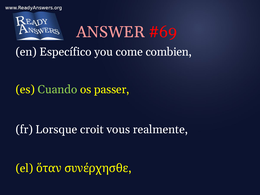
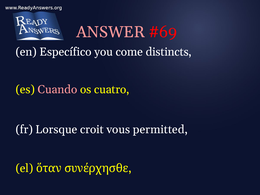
combien: combien -> distincts (169, 52)
Cuando colour: light green -> pink (57, 89)
passer: passer -> cuatro (112, 89)
realmente: realmente -> permitted (160, 130)
